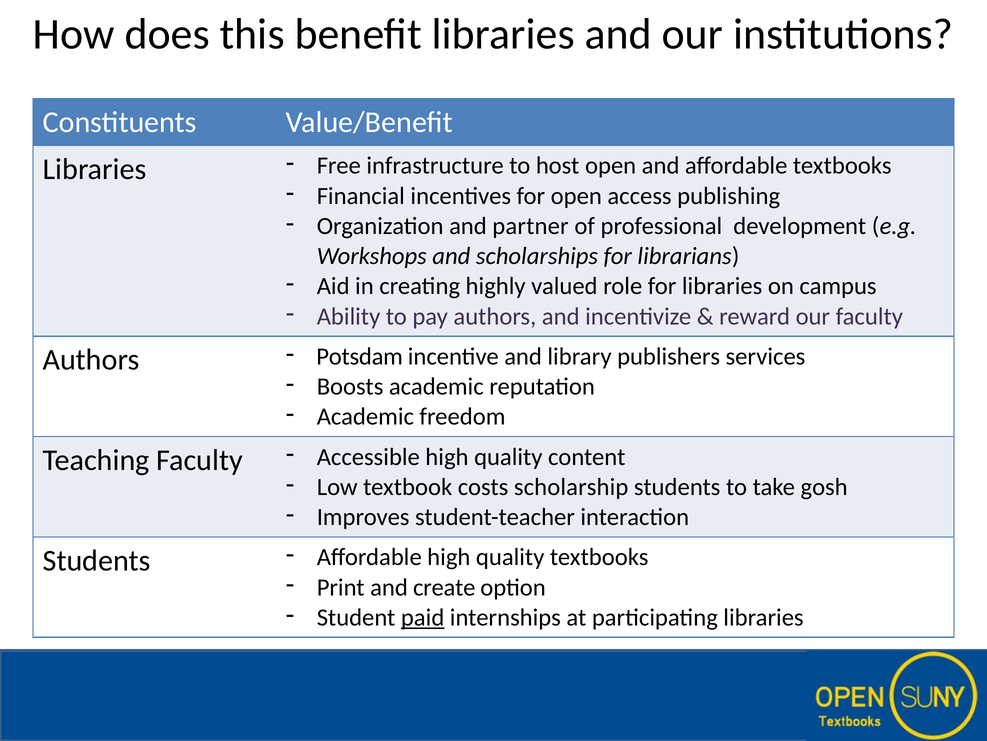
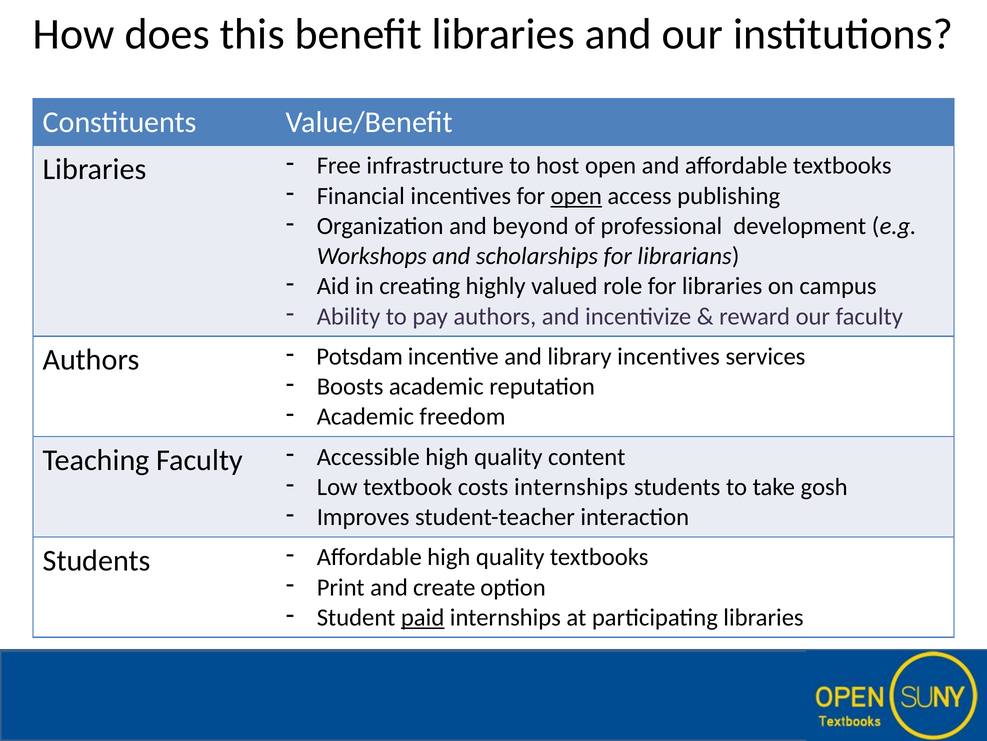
open underline: none -> present (576, 196)
partner: partner -> beyond (530, 226)
library publishers: publishers -> incentives (669, 356)
costs scholarship: scholarship -> internships (571, 487)
